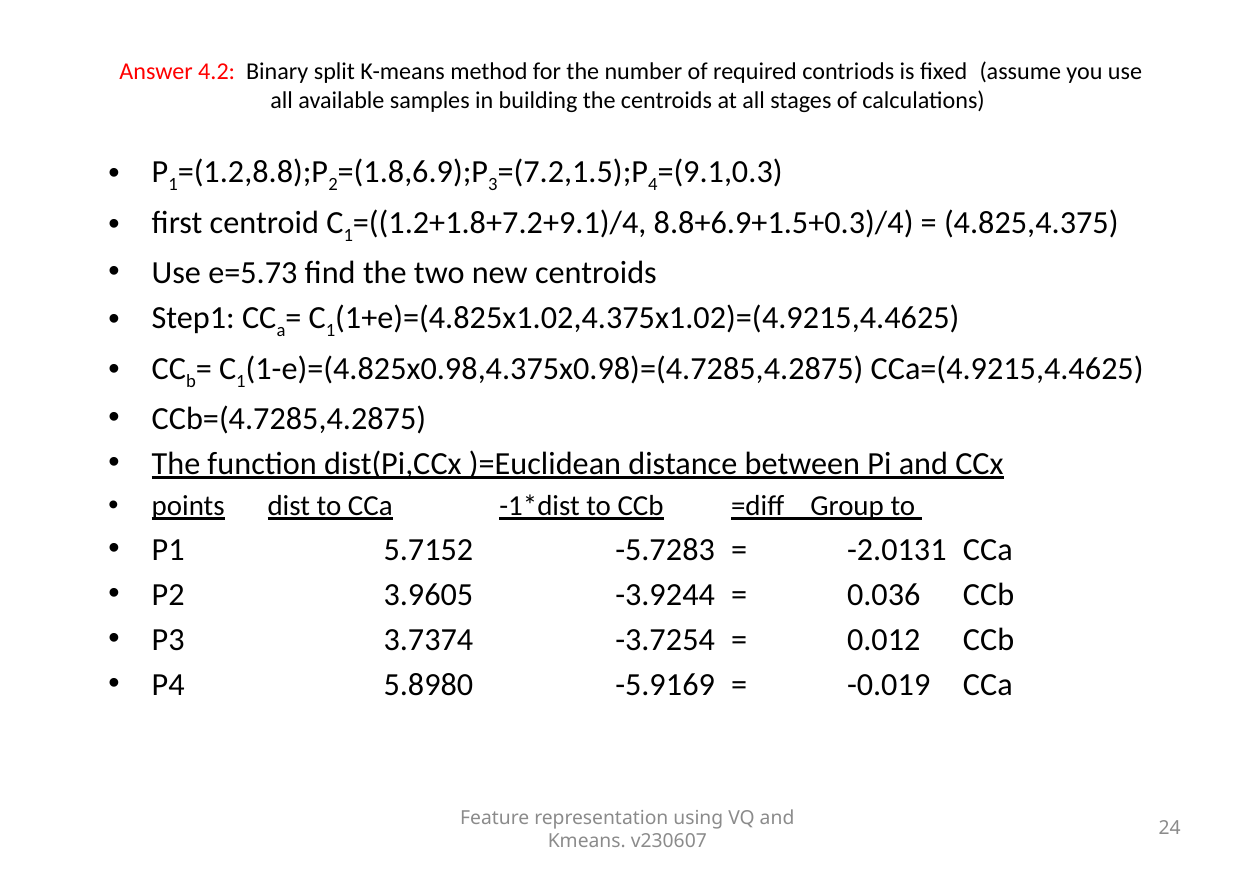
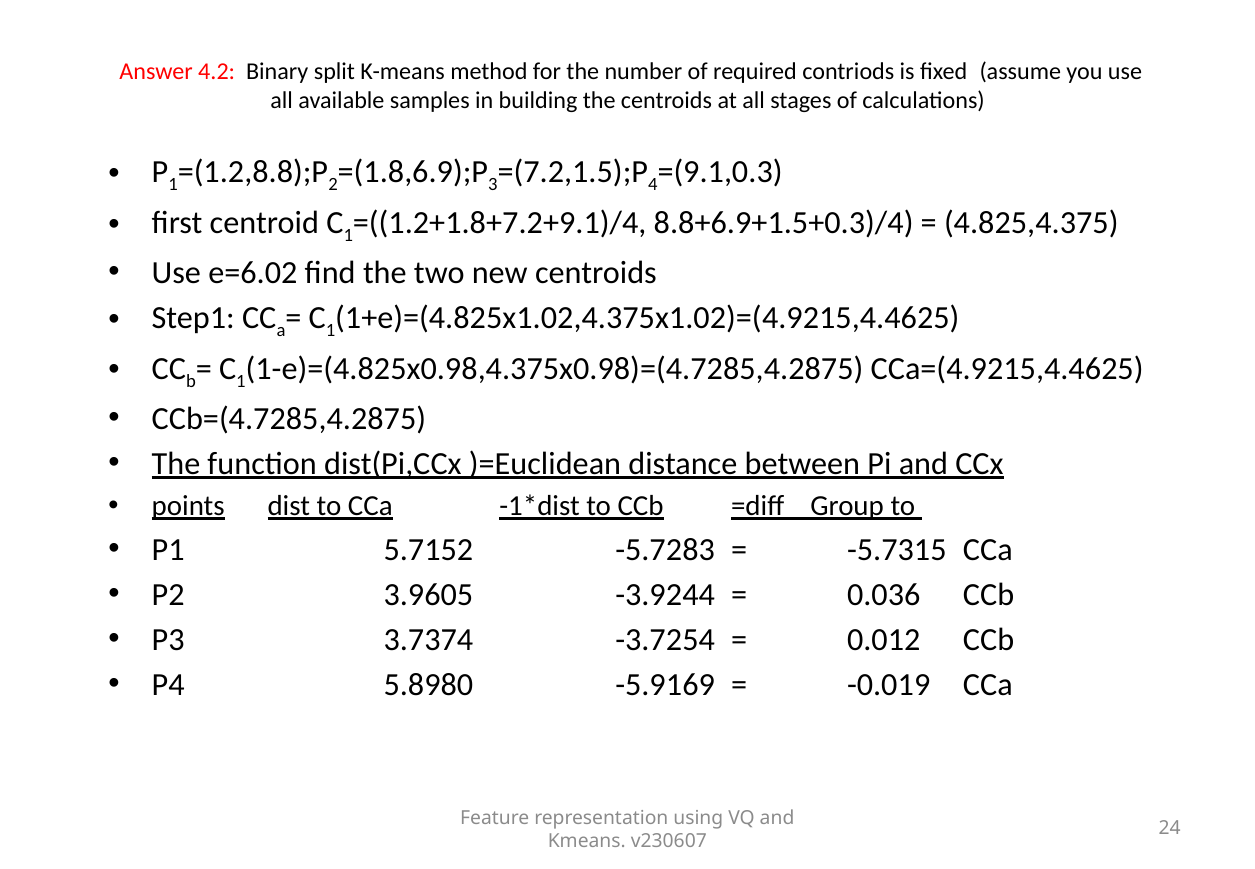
e=5.73: e=5.73 -> e=6.02 (253, 273)
-2.0131: -2.0131 -> -5.7315 (897, 550)
